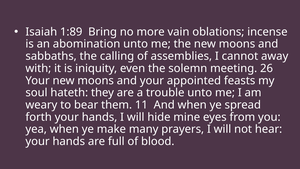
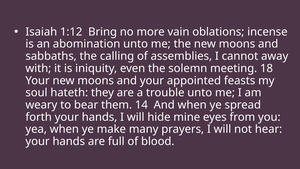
1:89: 1:89 -> 1:12 (71, 32)
26: 26 -> 18 (267, 68)
11: 11 -> 14 (141, 105)
